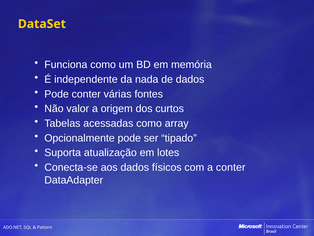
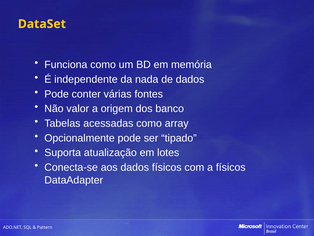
curtos: curtos -> banco (170, 109)
a conter: conter -> físicos (231, 167)
